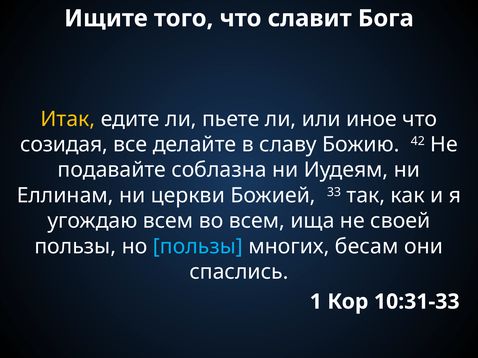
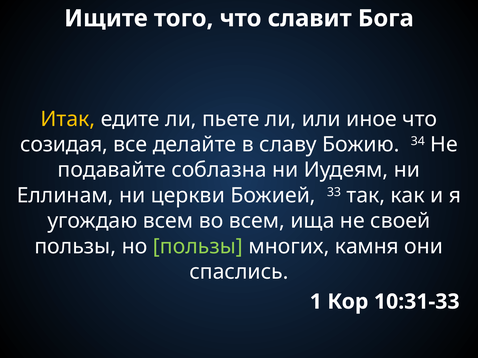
42: 42 -> 34 (418, 141)
пользы colour: light blue -> light green (198, 247)
бесам: бесам -> камня (367, 247)
